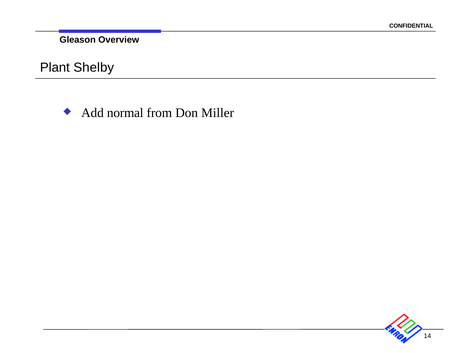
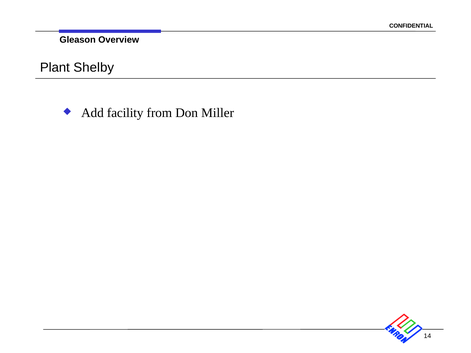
normal: normal -> facility (125, 113)
